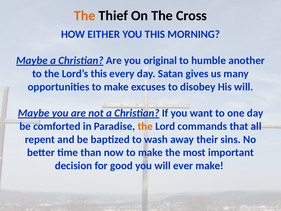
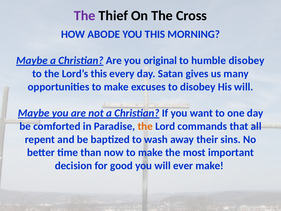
The colour: orange -> purple (85, 16)
EITHER: EITHER -> ABODE (104, 34)
humble another: another -> disobey (247, 61)
